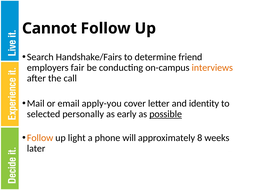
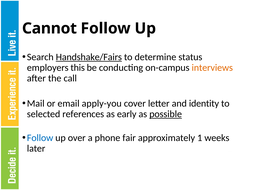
Handshake/Fairs underline: none -> present (89, 57)
friend: friend -> status (190, 57)
fair: fair -> this (78, 68)
personally: personally -> references (83, 114)
Follow colour: orange -> blue (40, 138)
light: light -> over (77, 138)
will: will -> fair (129, 138)
8: 8 -> 1 (200, 138)
